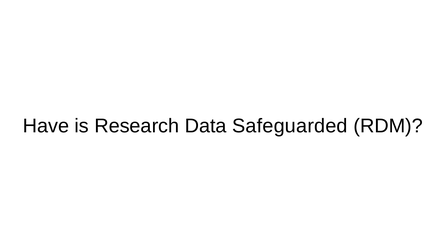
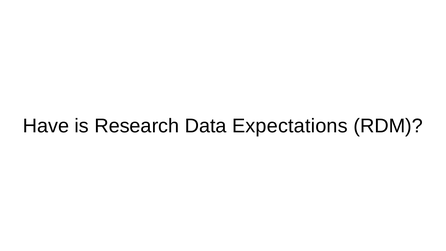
Safeguarded: Safeguarded -> Expectations (290, 126)
